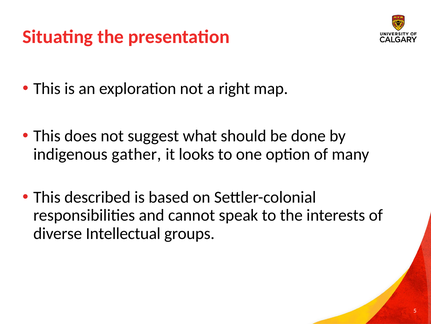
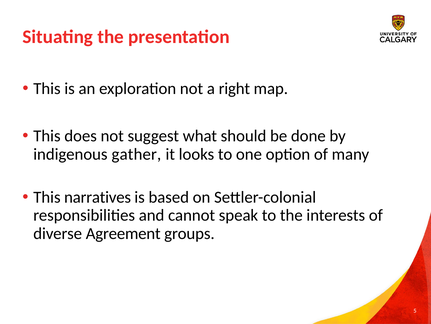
described: described -> narratives (98, 197)
Intellectual: Intellectual -> Agreement (123, 233)
